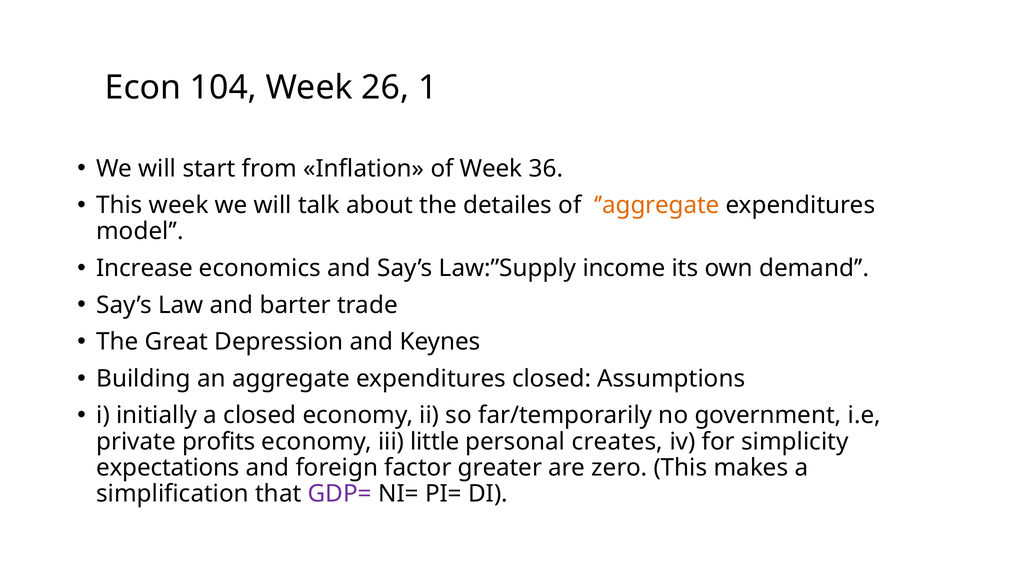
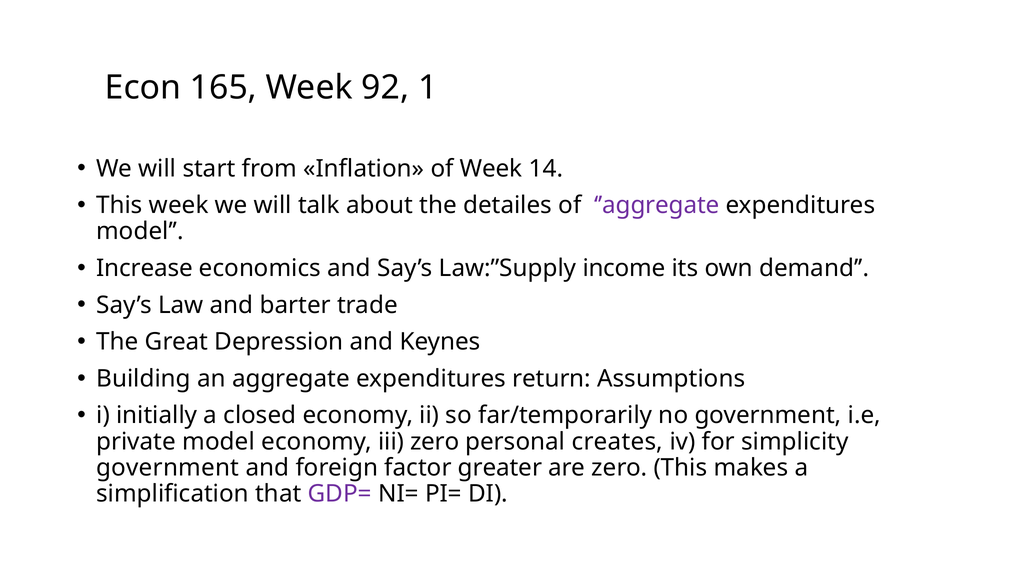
104: 104 -> 165 (223, 88)
26: 26 -> 92 (385, 88)
36: 36 -> 14 (546, 169)
’aggregate colour: orange -> purple (657, 205)
expenditures closed: closed -> return (552, 379)
private profits: profits -> model (219, 442)
iii little: little -> zero (435, 442)
expectations: expectations -> government (168, 468)
